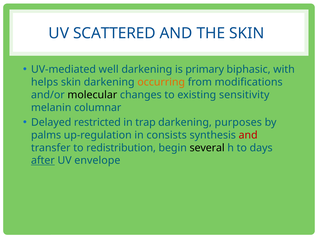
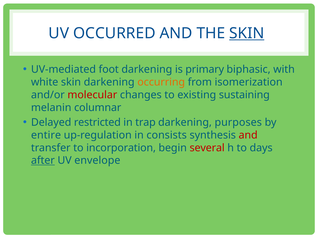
SCATTERED: SCATTERED -> OCCURRED (114, 33)
SKIN underline: none -> present (247, 33)
well: well -> foot (109, 70)
helps: helps -> white (45, 82)
modifications: modifications -> isomerization (249, 82)
molecular colour: black -> red (92, 95)
sensitivity: sensitivity -> sustaining (244, 95)
palms: palms -> entire (46, 135)
redistribution: redistribution -> incorporation (121, 148)
several colour: black -> red (207, 148)
